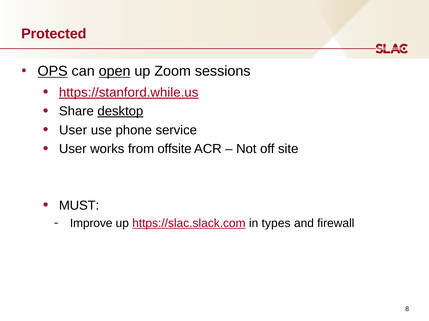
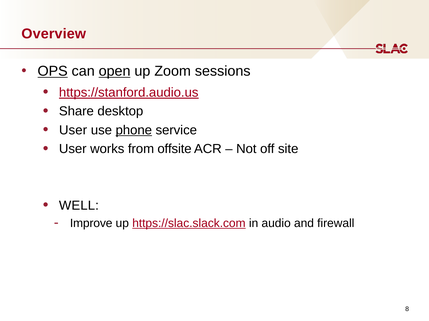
Protected: Protected -> Overview (54, 34)
https://stanford.while.us: https://stanford.while.us -> https://stanford.audio.us (129, 93)
desktop underline: present -> none (120, 112)
phone underline: none -> present (134, 130)
MUST: MUST -> WELL (79, 206)
types: types -> audio (276, 224)
